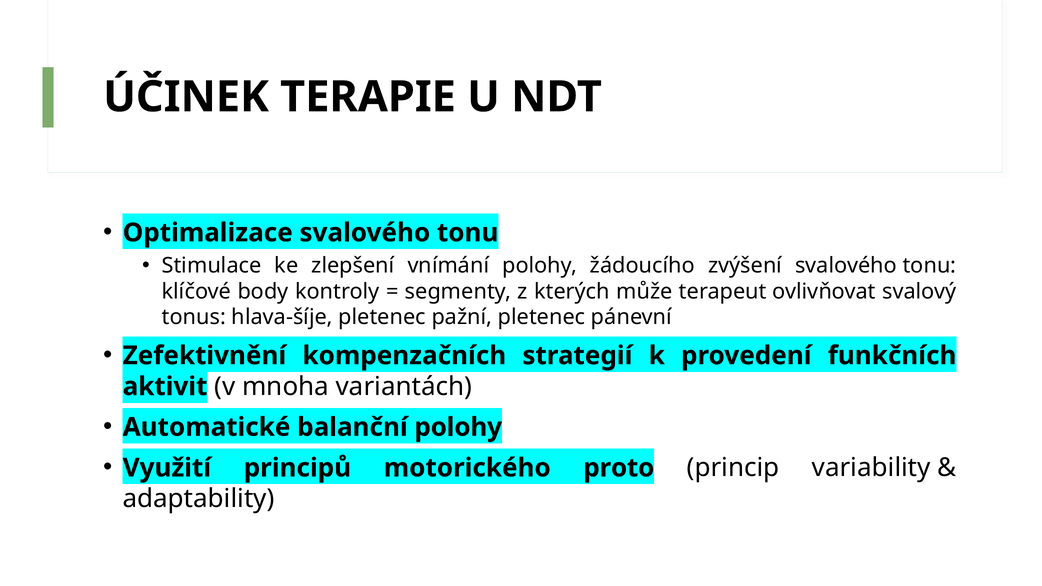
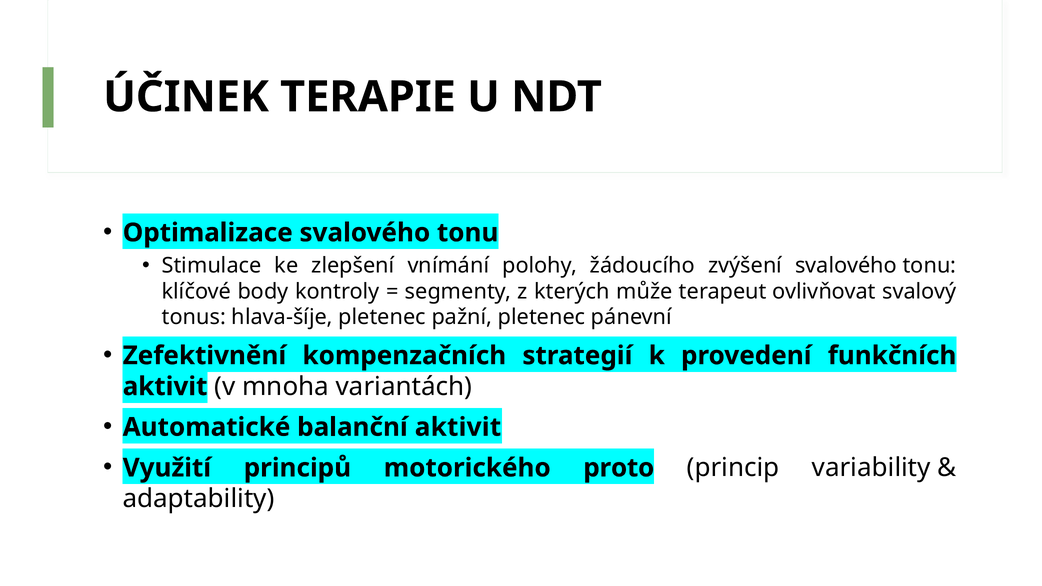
balanční polohy: polohy -> aktivit (458, 427)
